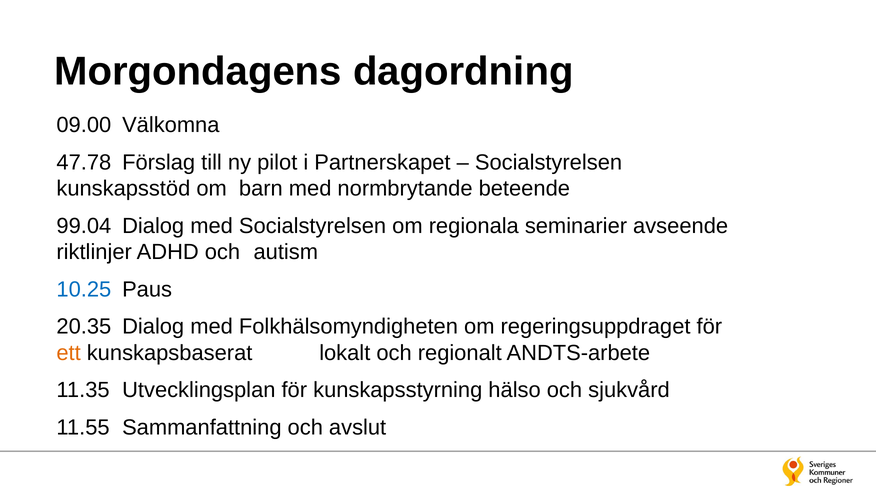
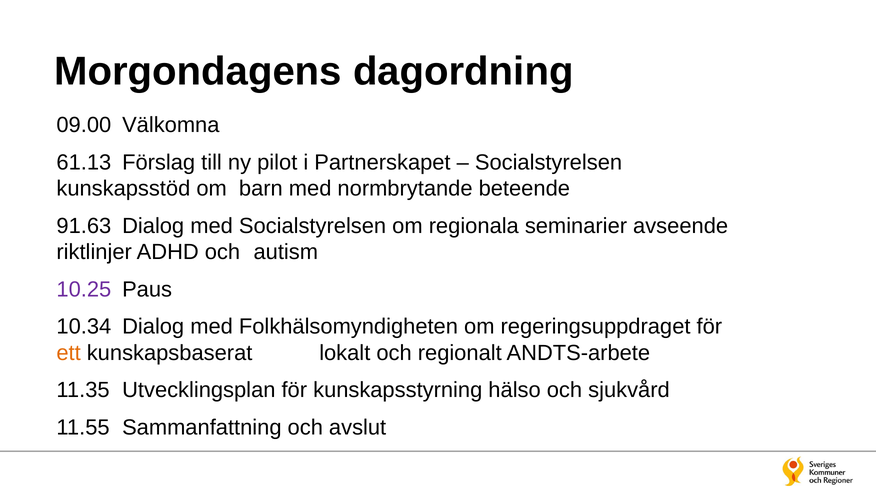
47.78: 47.78 -> 61.13 (84, 162)
99.04: 99.04 -> 91.63 (84, 226)
10.25 colour: blue -> purple (84, 289)
20.35: 20.35 -> 10.34 (84, 326)
